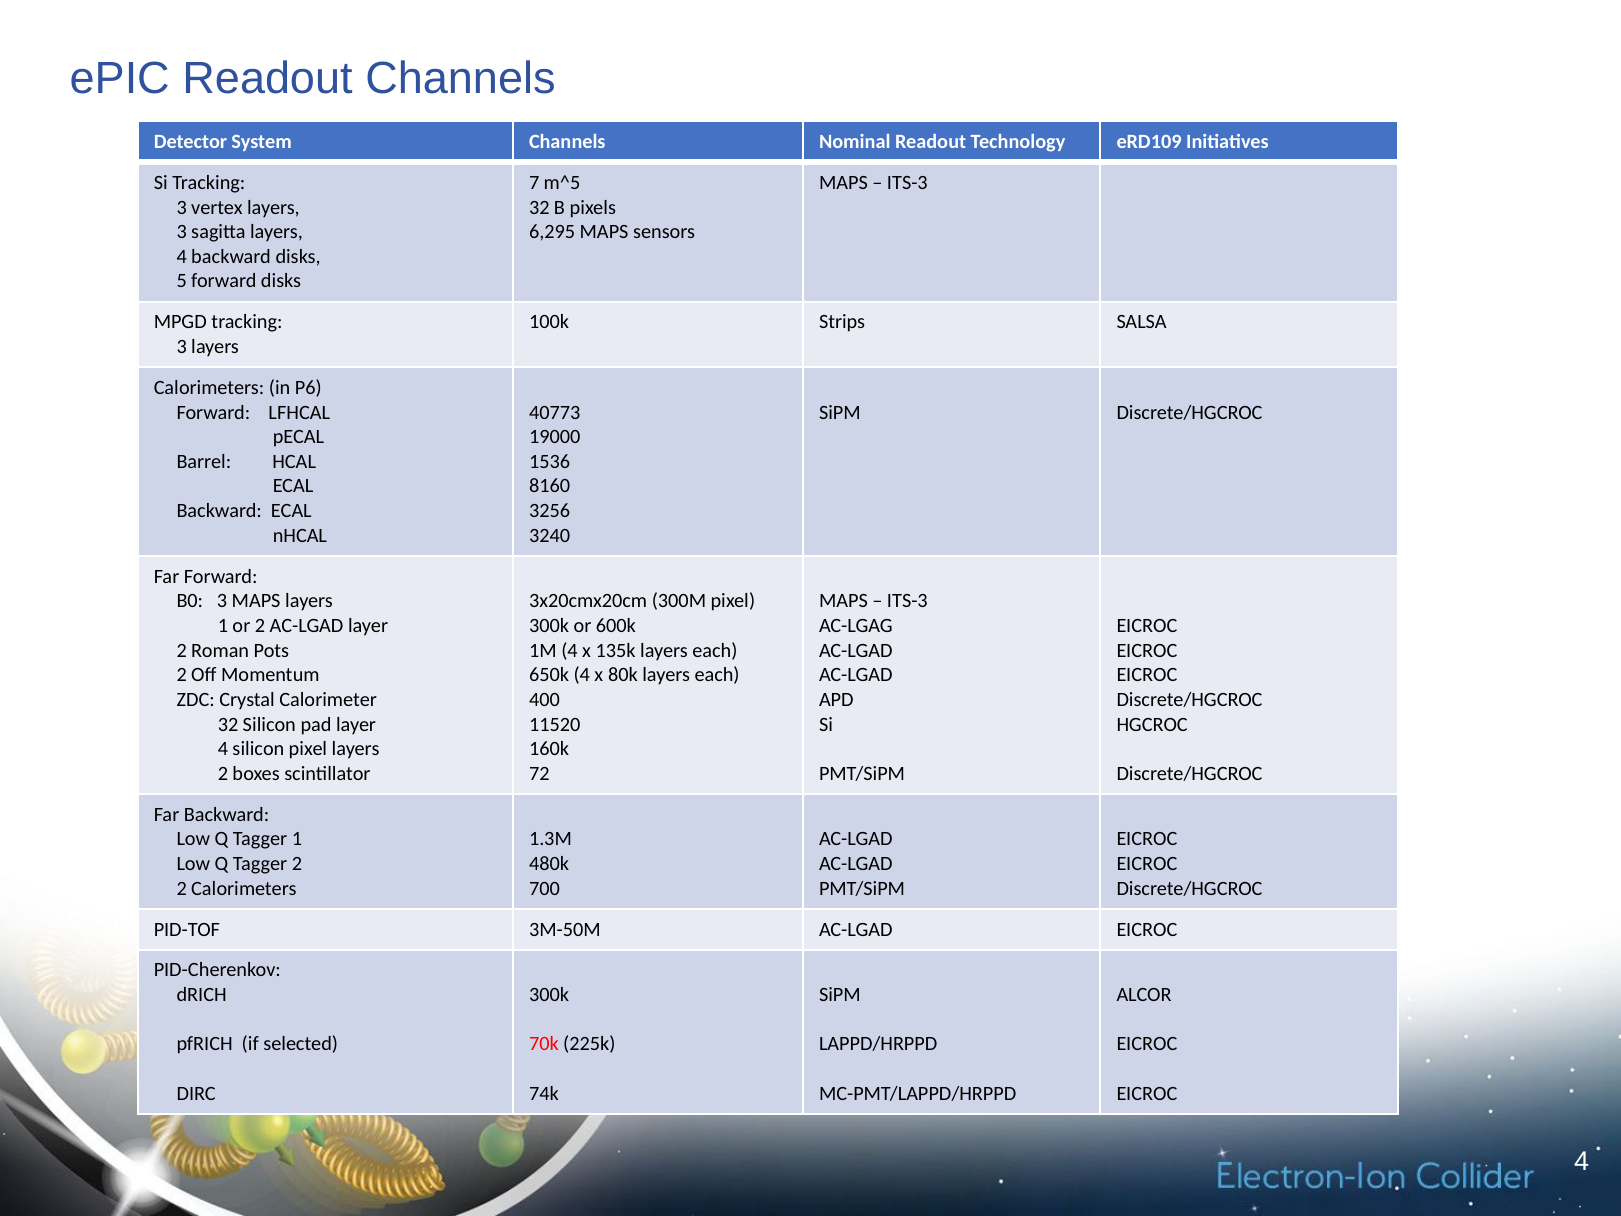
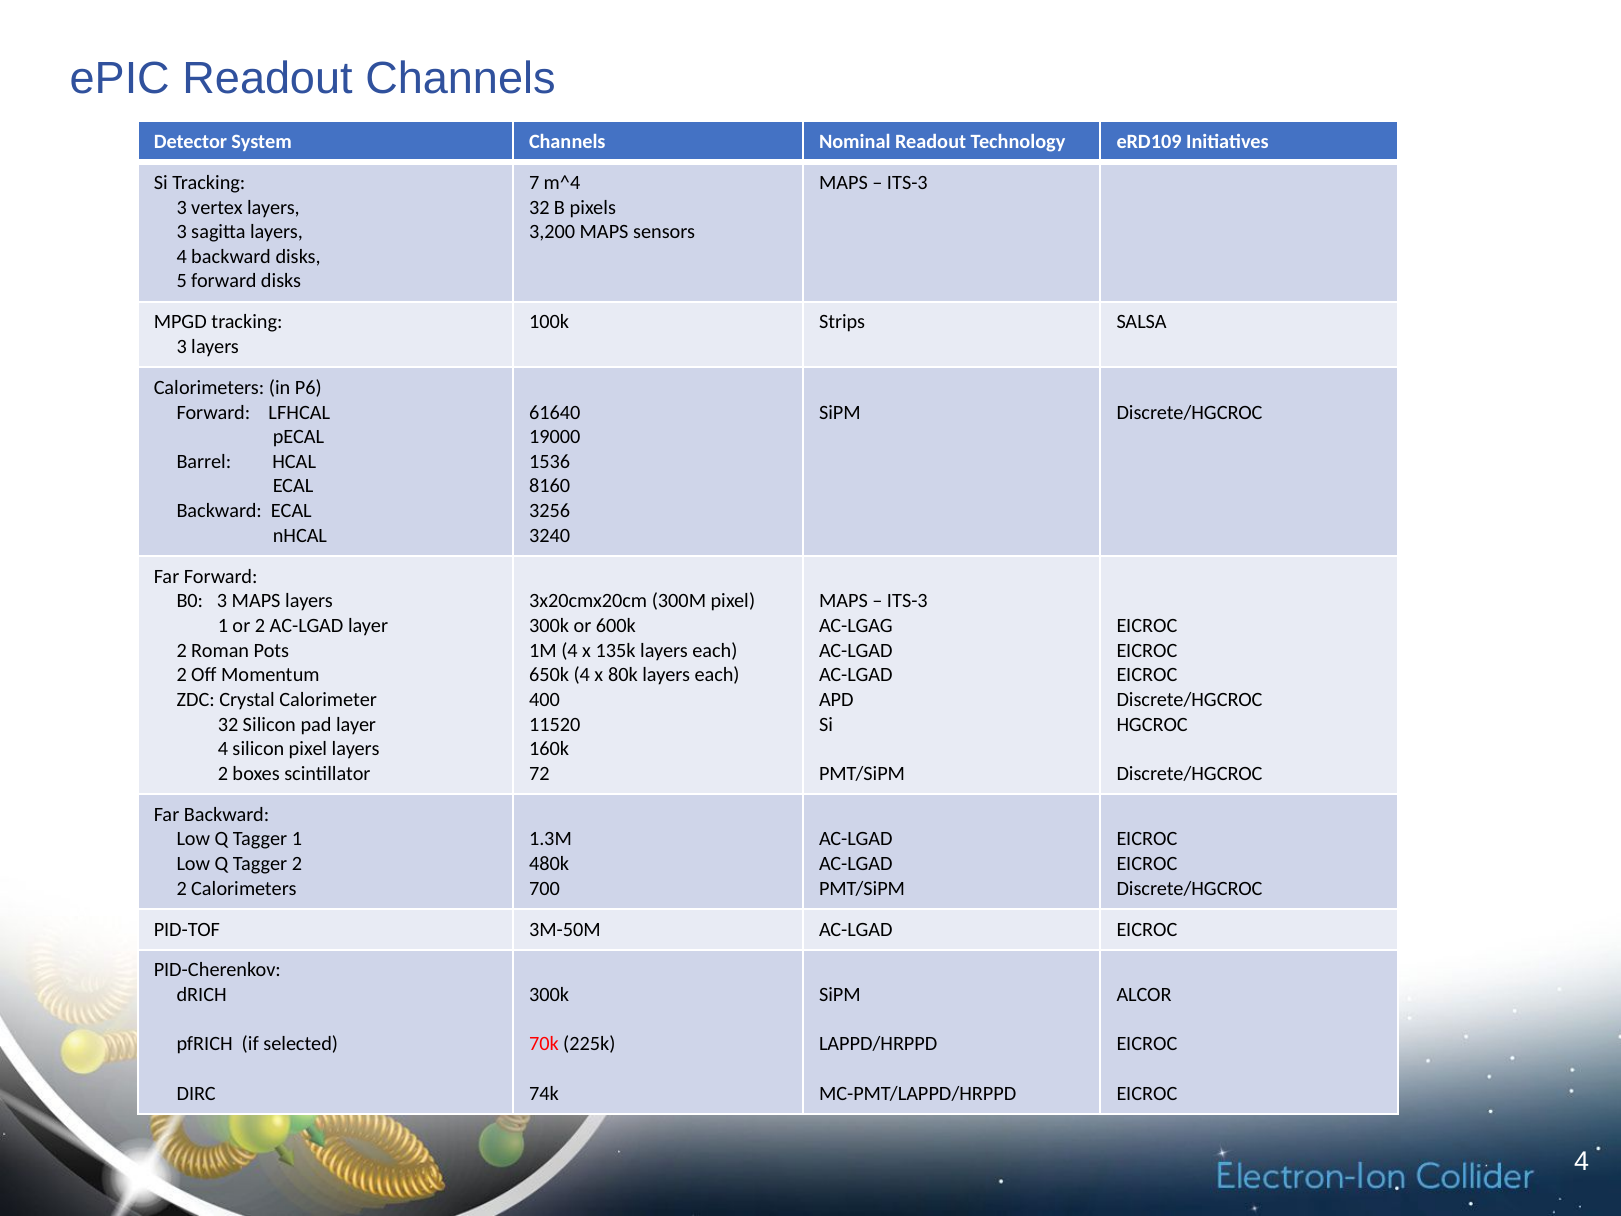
m^5: m^5 -> m^4 (562, 183)
6,295: 6,295 -> 3,200 (552, 232)
40773: 40773 -> 61640 (555, 412)
